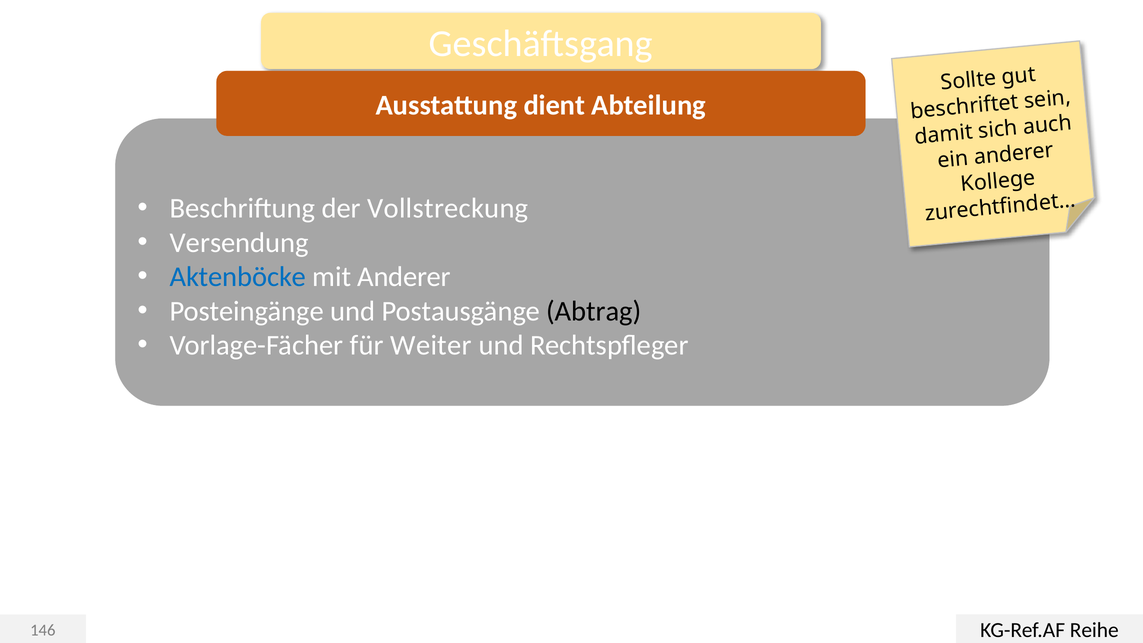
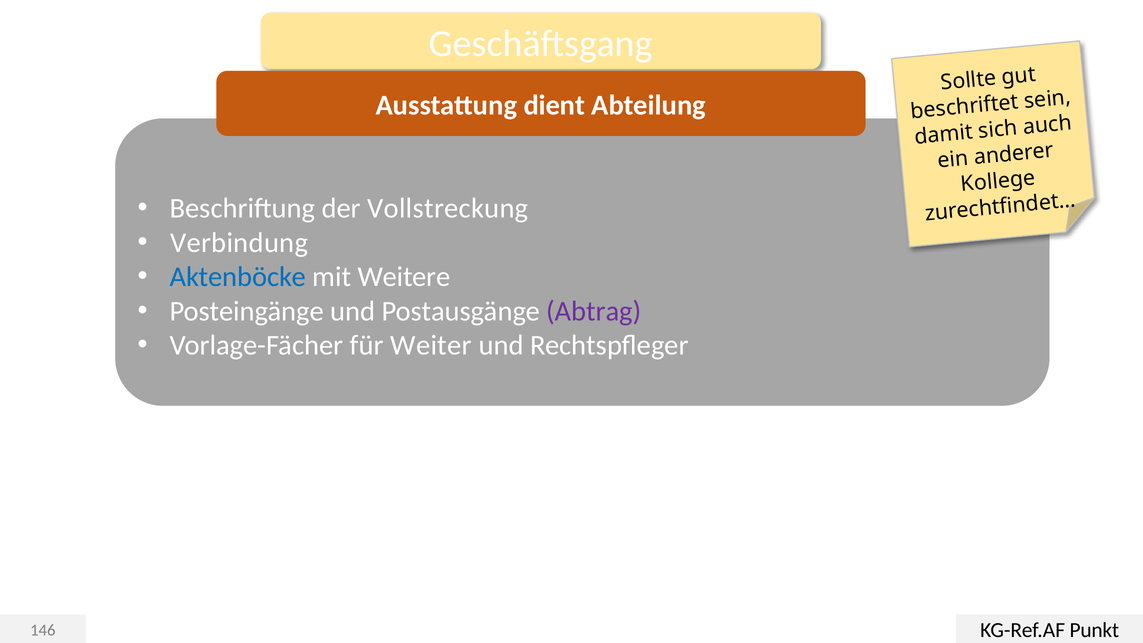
Versendung: Versendung -> Verbindung (239, 243)
mit Anderer: Anderer -> Weitere (404, 277)
Abtrag colour: black -> purple (594, 311)
Reihe: Reihe -> Punkt (1094, 630)
